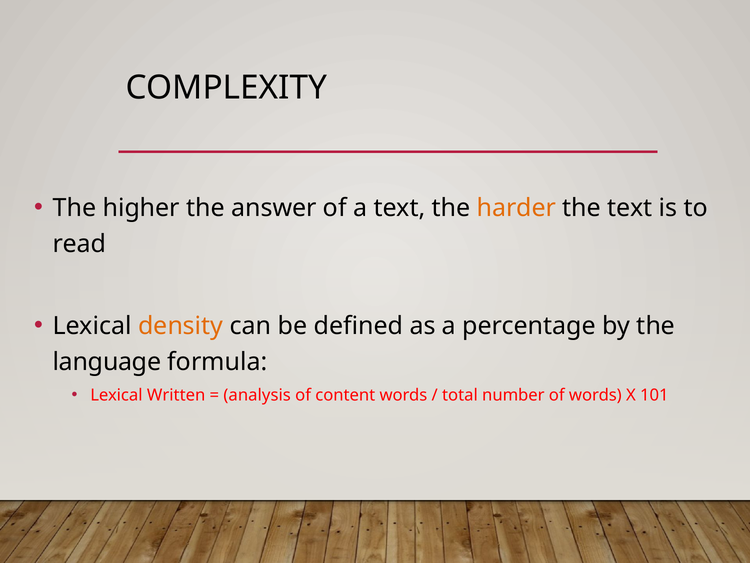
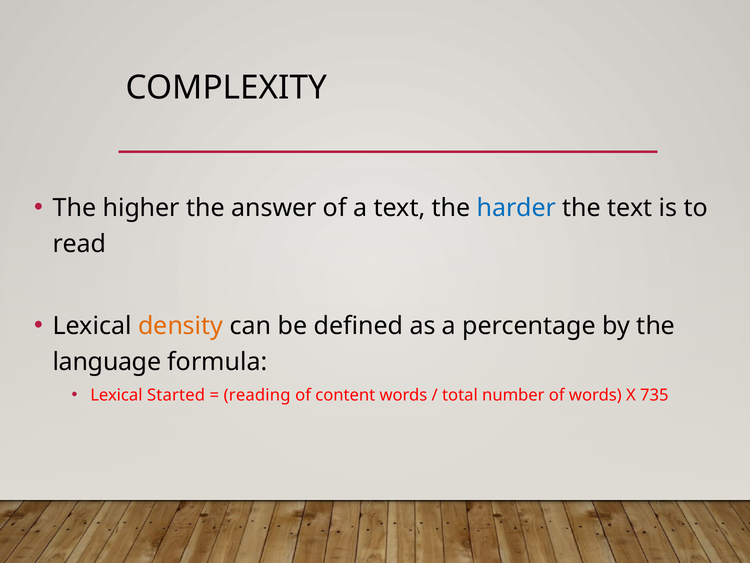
harder colour: orange -> blue (516, 208)
Written: Written -> Started (176, 395)
analysis: analysis -> reading (257, 395)
101: 101 -> 735 (654, 395)
